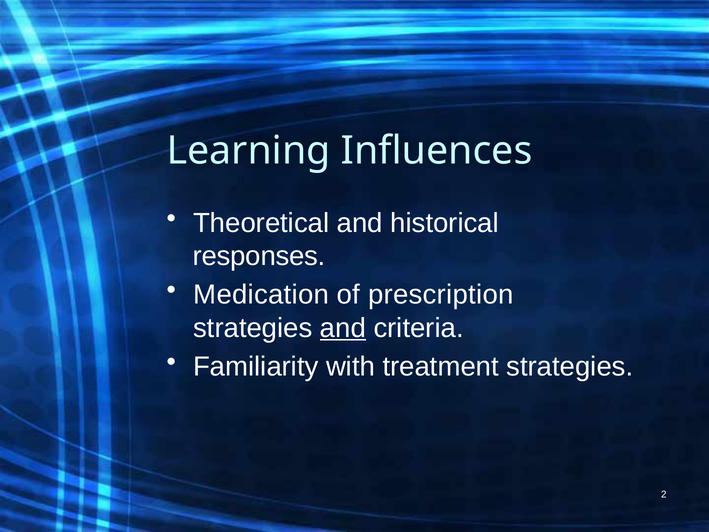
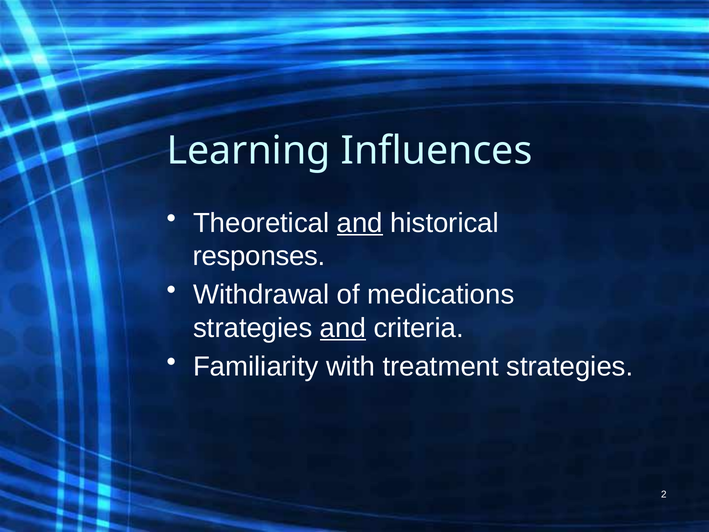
and underline: none -> present (360, 223)
Medication: Medication -> Withdrawal (261, 295)
prescription: prescription -> medications (441, 295)
